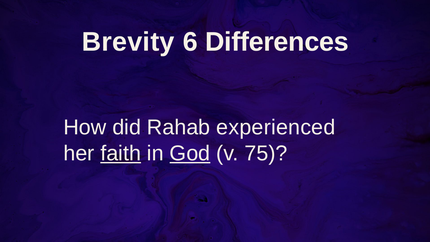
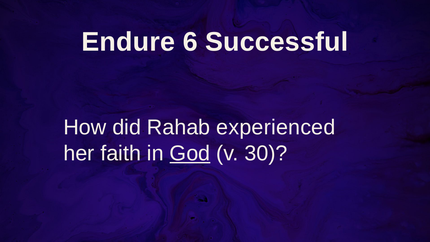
Brevity: Brevity -> Endure (128, 42)
Differences: Differences -> Successful (277, 42)
faith underline: present -> none (121, 153)
75: 75 -> 30 (266, 153)
